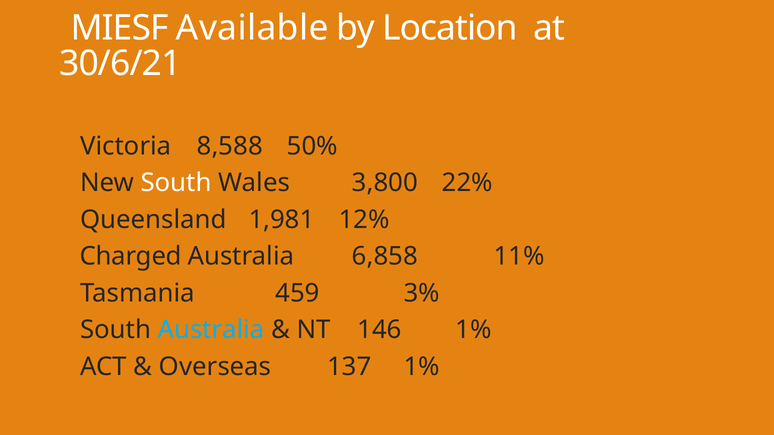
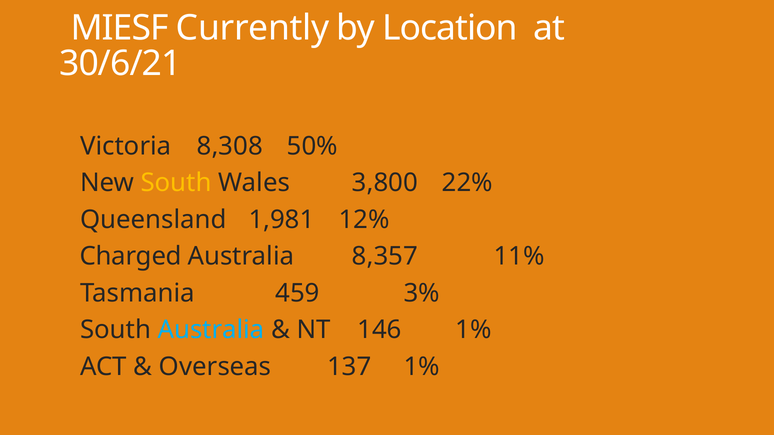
Available: Available -> Currently (253, 28)
8,588: 8,588 -> 8,308 (230, 146)
South colour: white -> yellow (176, 183)
6,858: 6,858 -> 8,357 (385, 257)
